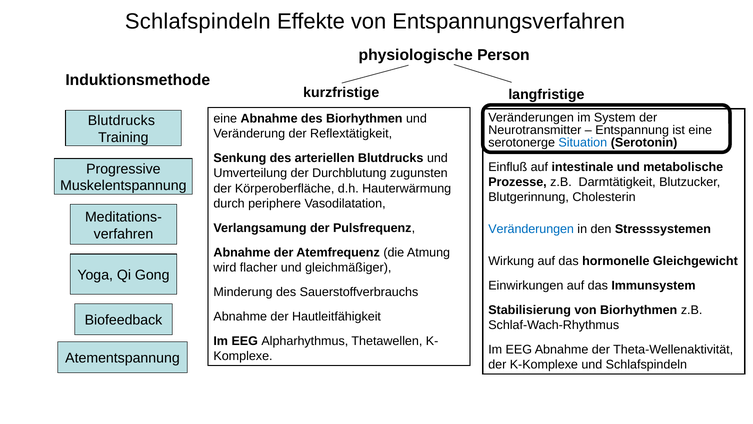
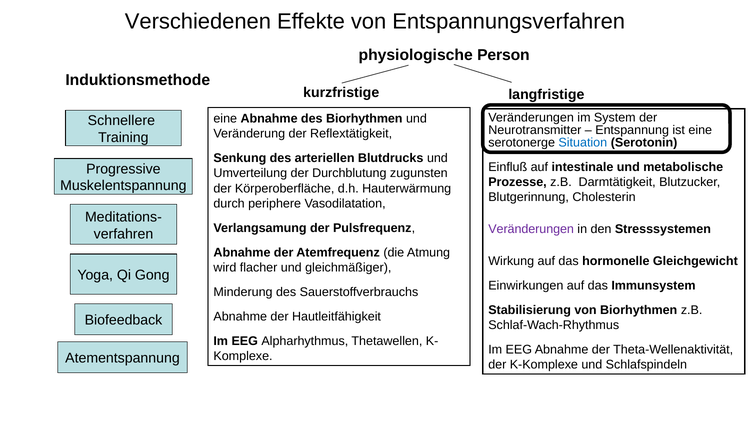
Schlafspindeln: Schlafspindeln -> Verschiedenen (198, 22)
Blutdrucks: Blutdrucks -> Schnellere (121, 120)
Veränderungen colour: blue -> purple (531, 229)
